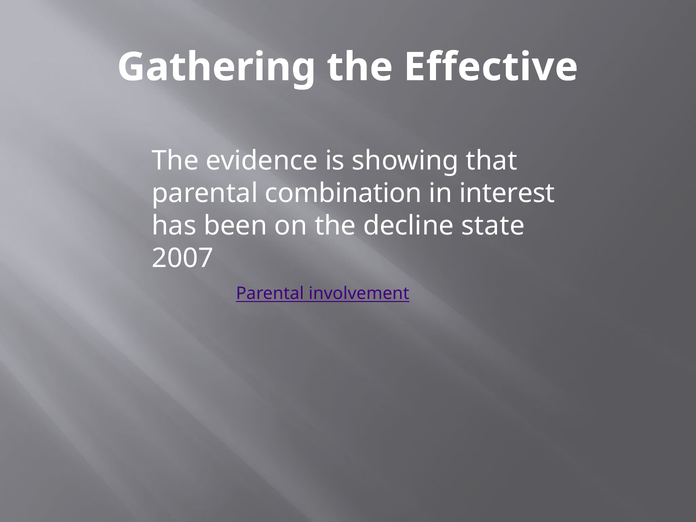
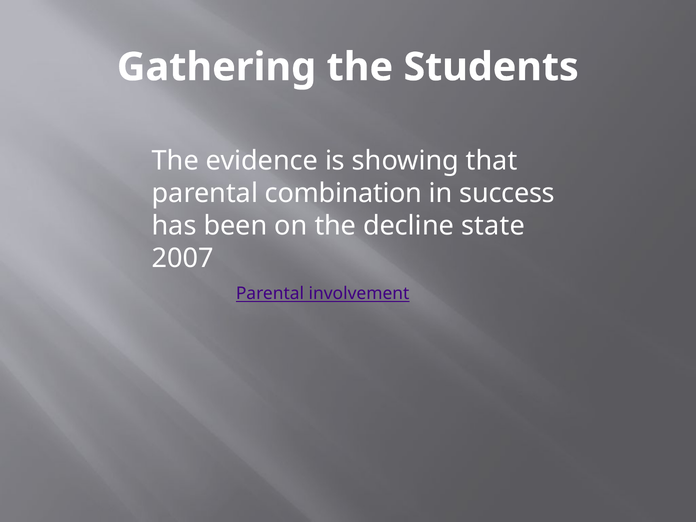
Effective: Effective -> Students (491, 67)
interest: interest -> success (507, 193)
